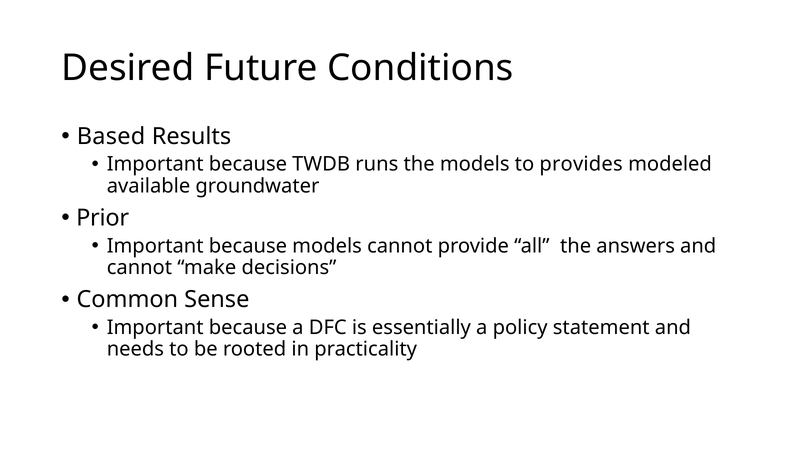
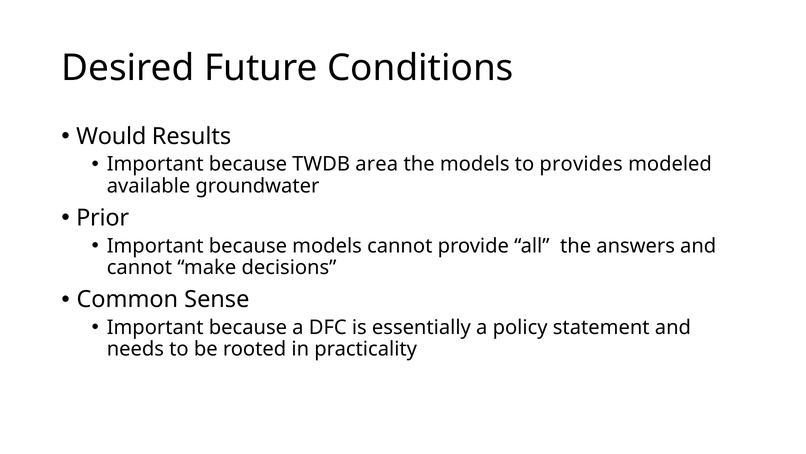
Based: Based -> Would (111, 136)
runs: runs -> area (377, 164)
